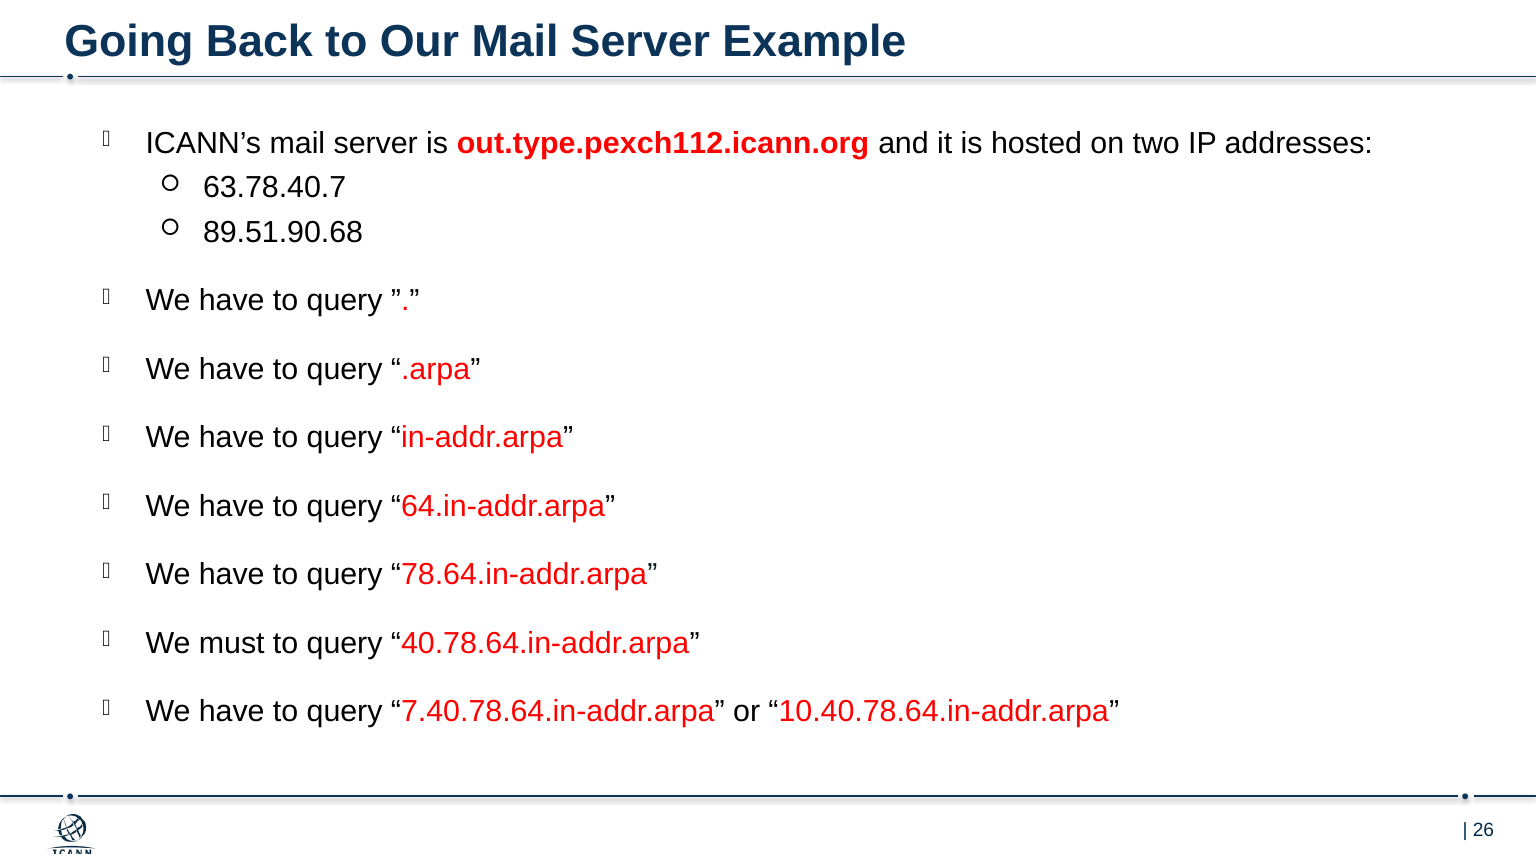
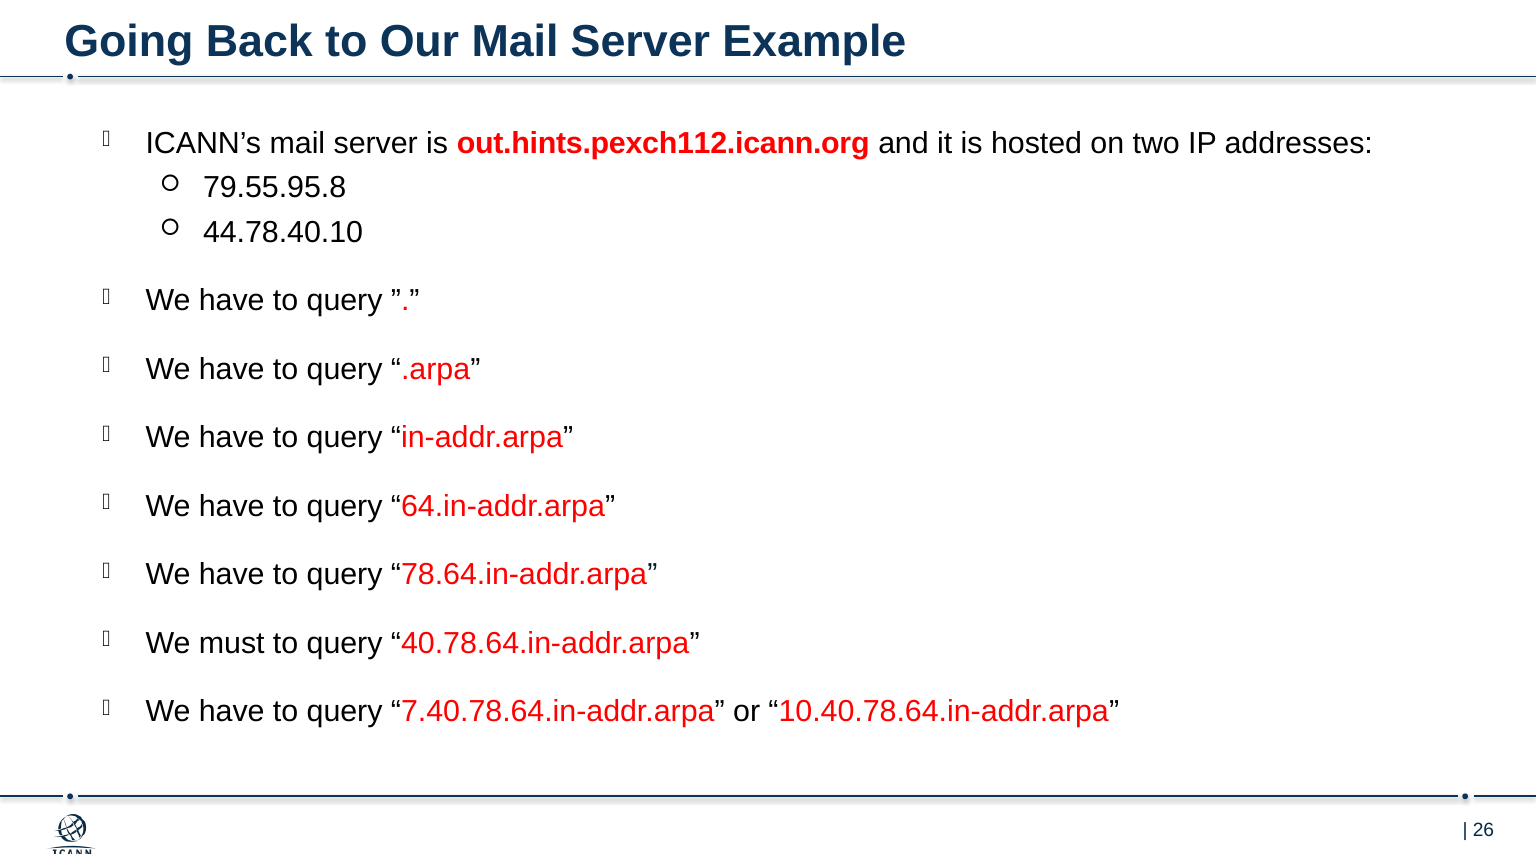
out.type.pexch112.icann.org: out.type.pexch112.icann.org -> out.hints.pexch112.icann.org (663, 143)
63.78.40.7: 63.78.40.7 -> 79.55.95.8 (275, 188)
89.51.90.68: 89.51.90.68 -> 44.78.40.10 (283, 232)
